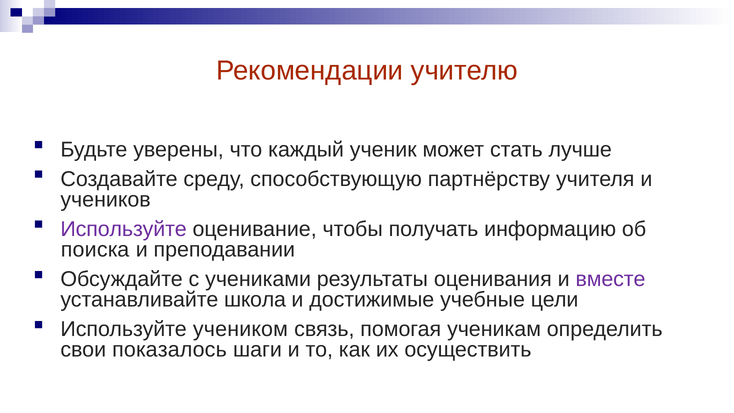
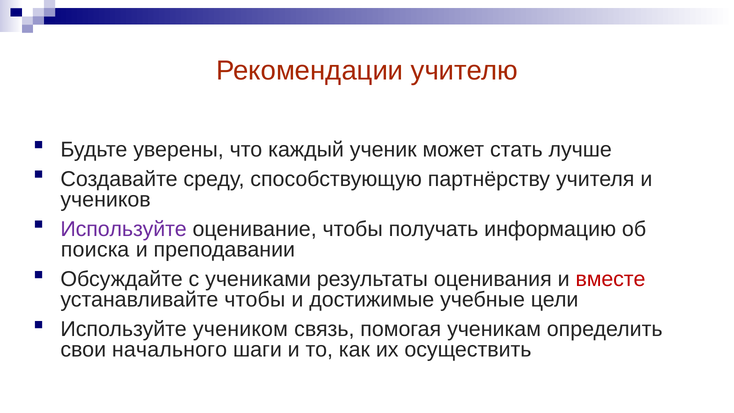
вместе colour: purple -> red (610, 279)
устанавливайте школа: школа -> чтобы (255, 300)
показалось: показалось -> начального (170, 350)
